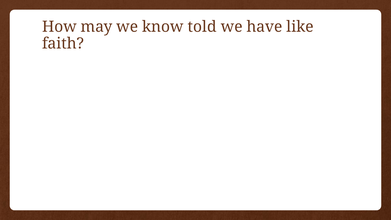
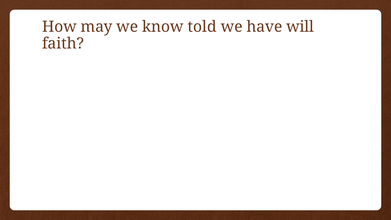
like: like -> will (300, 27)
